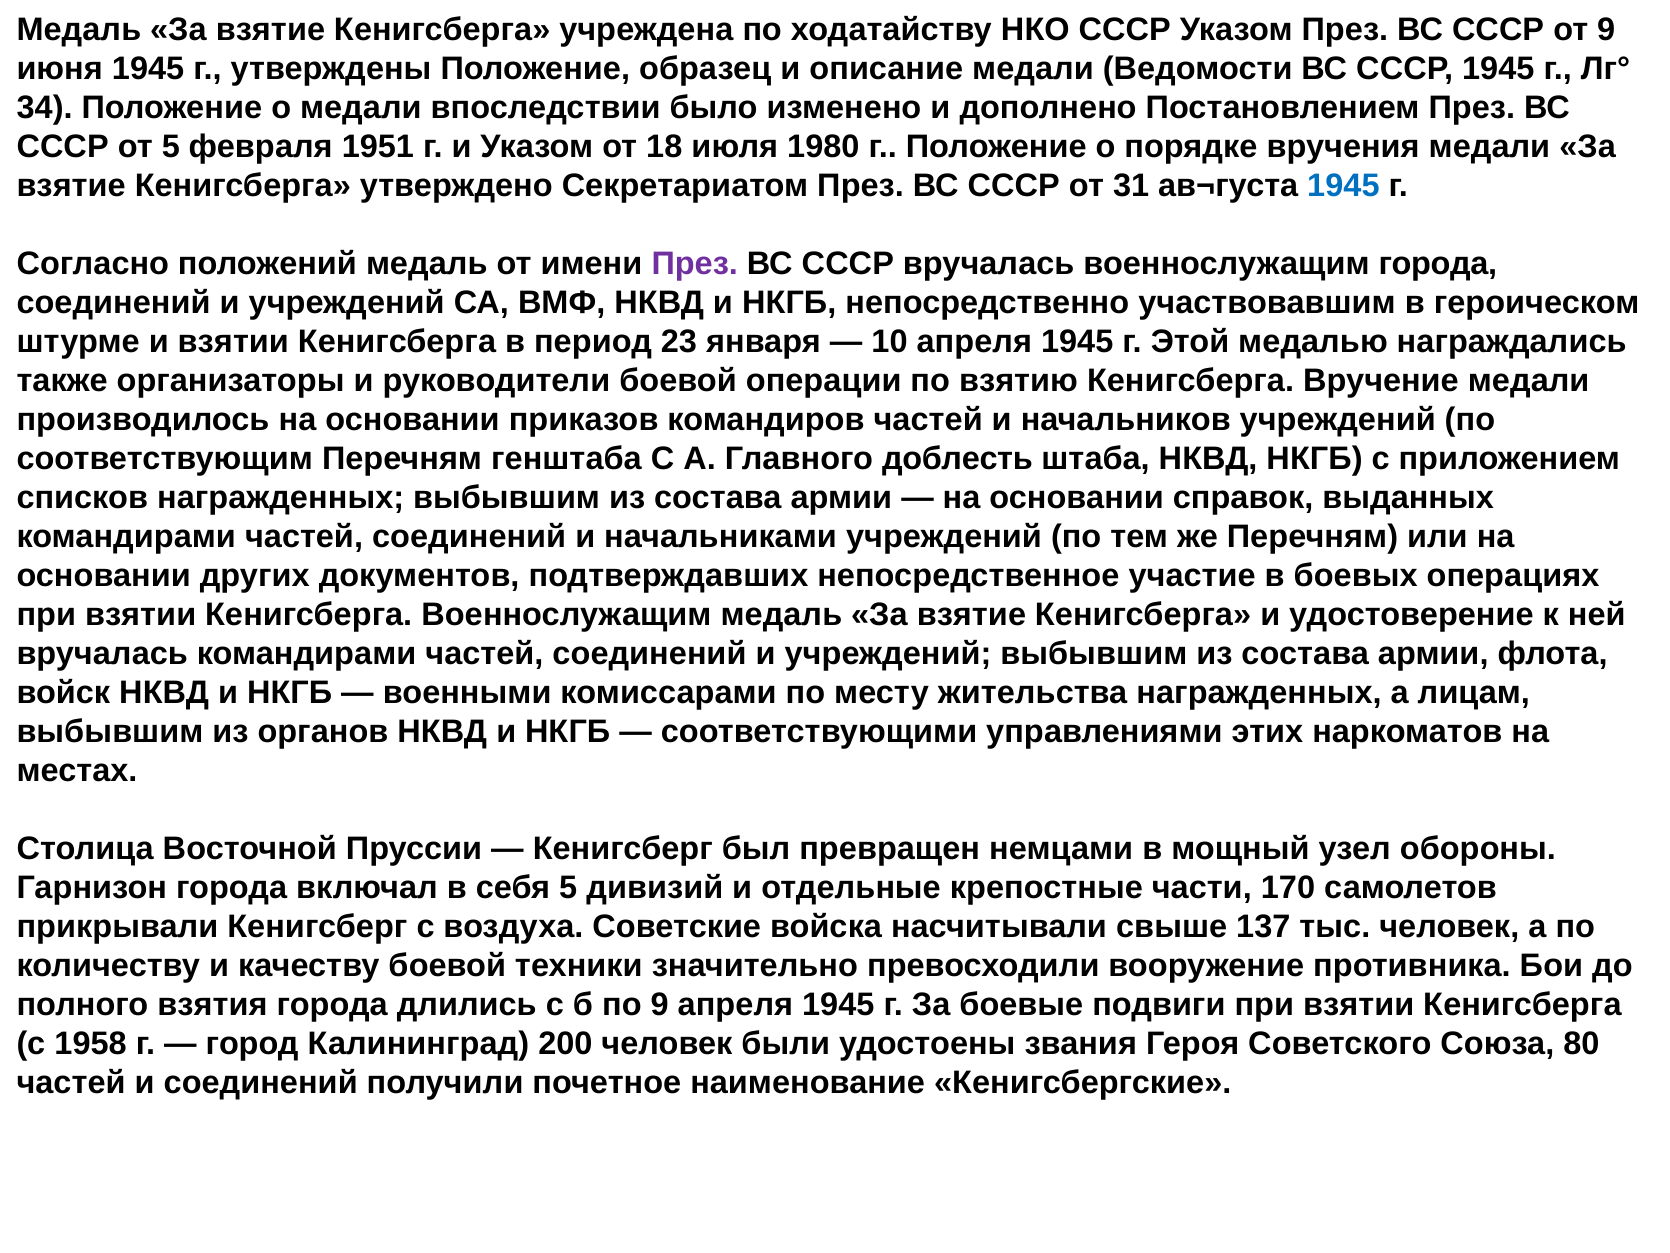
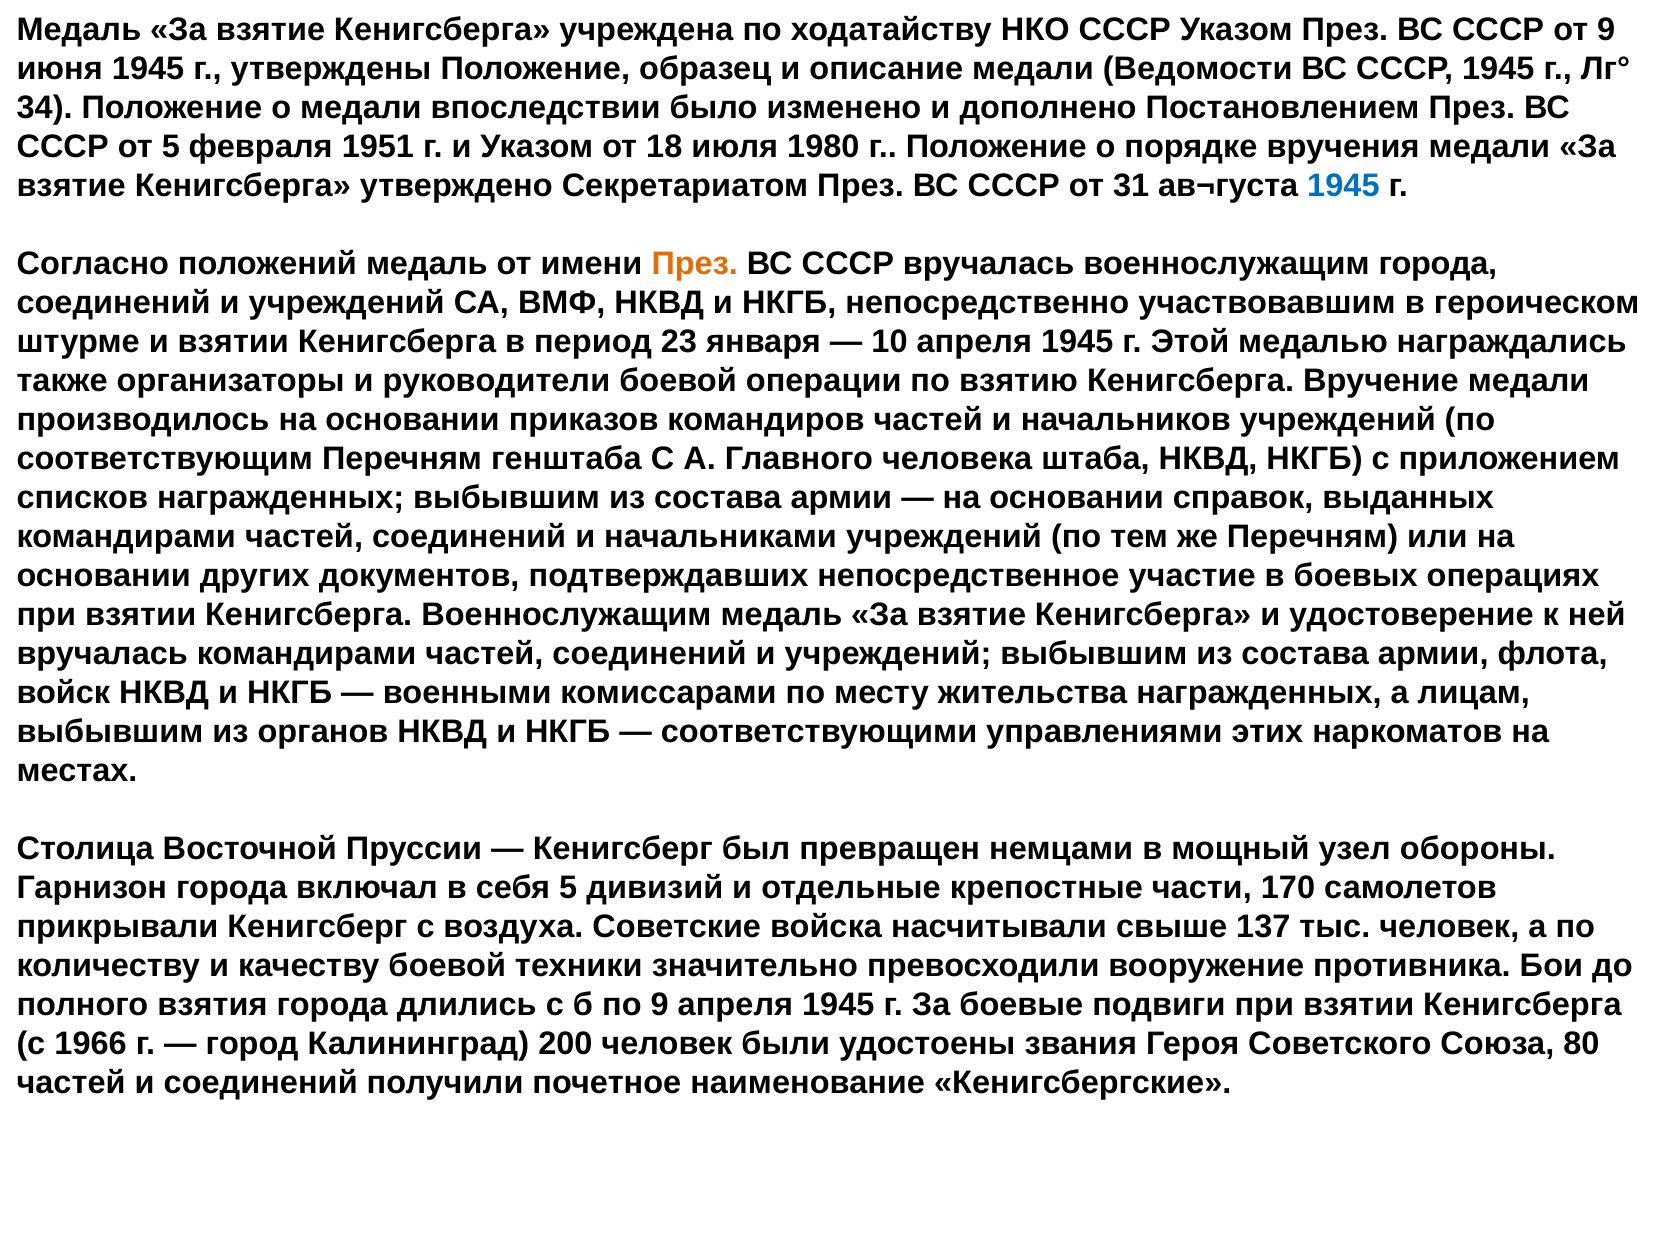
През colour: purple -> orange (695, 264)
доблесть: доблесть -> человека (957, 459)
1958: 1958 -> 1966 (91, 1044)
